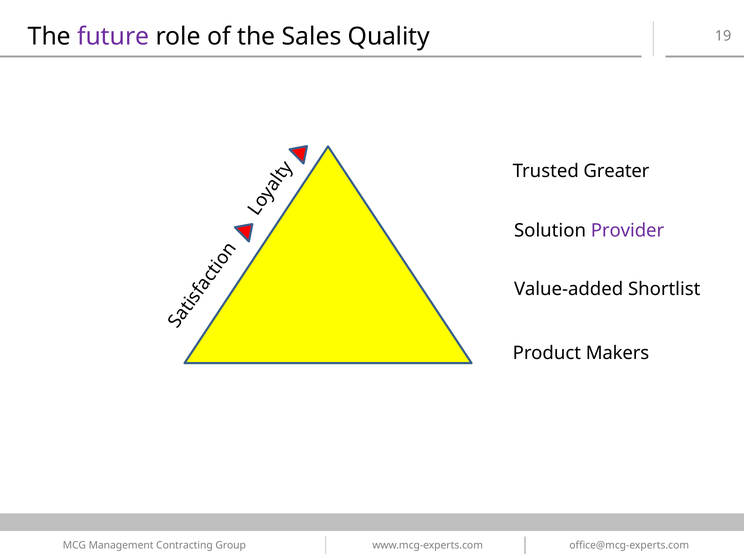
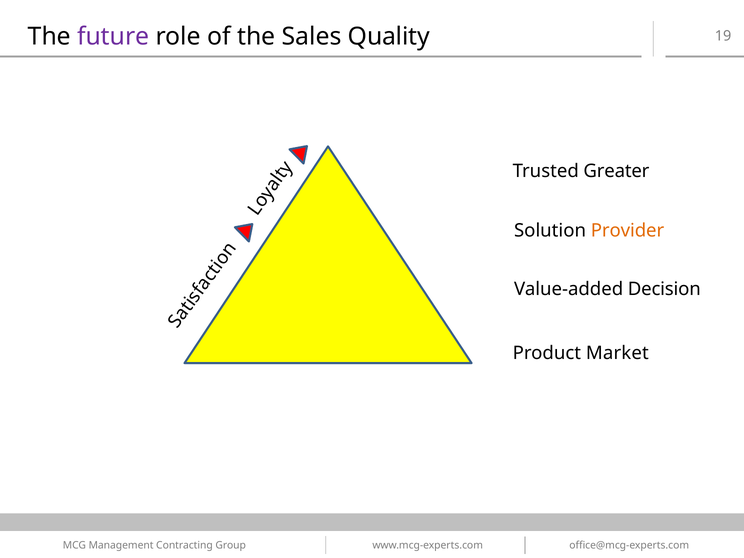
Provider colour: purple -> orange (627, 231)
Shortlist: Shortlist -> Decision (664, 289)
Makers: Makers -> Market (617, 353)
